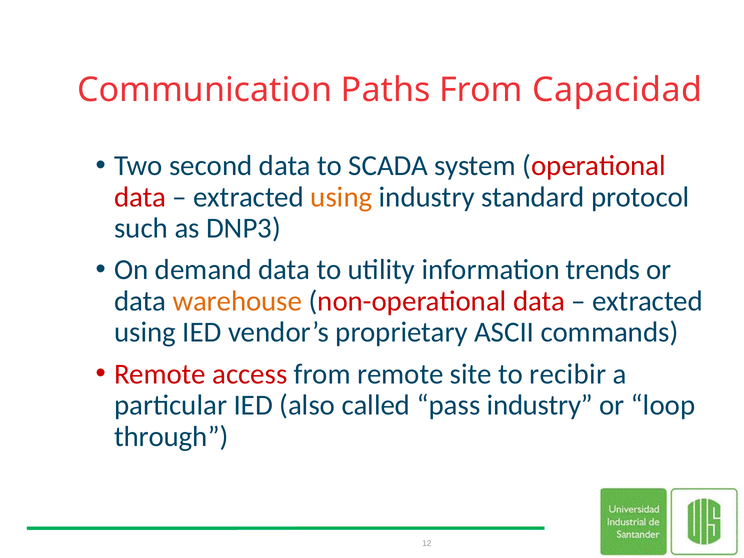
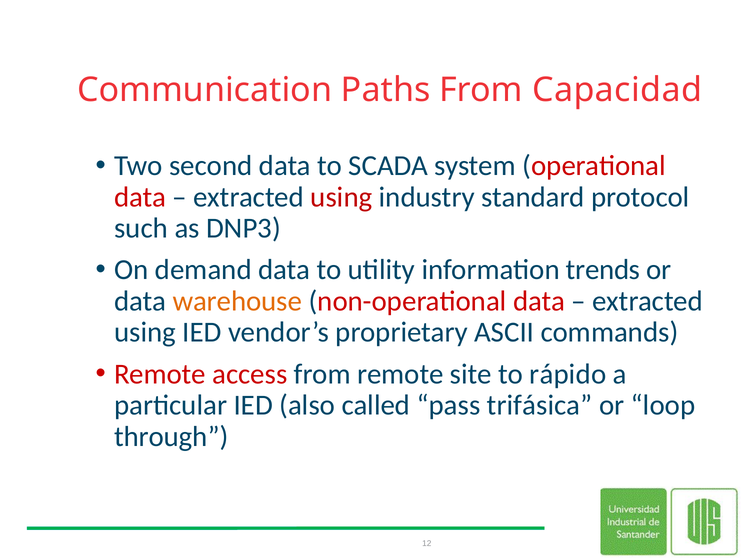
using colour: orange -> red (341, 197)
recibir: recibir -> rápido (568, 374)
pass industry: industry -> trifásica (540, 405)
